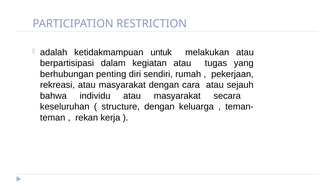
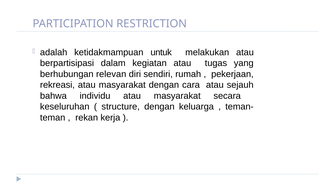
penting: penting -> relevan (111, 74)
